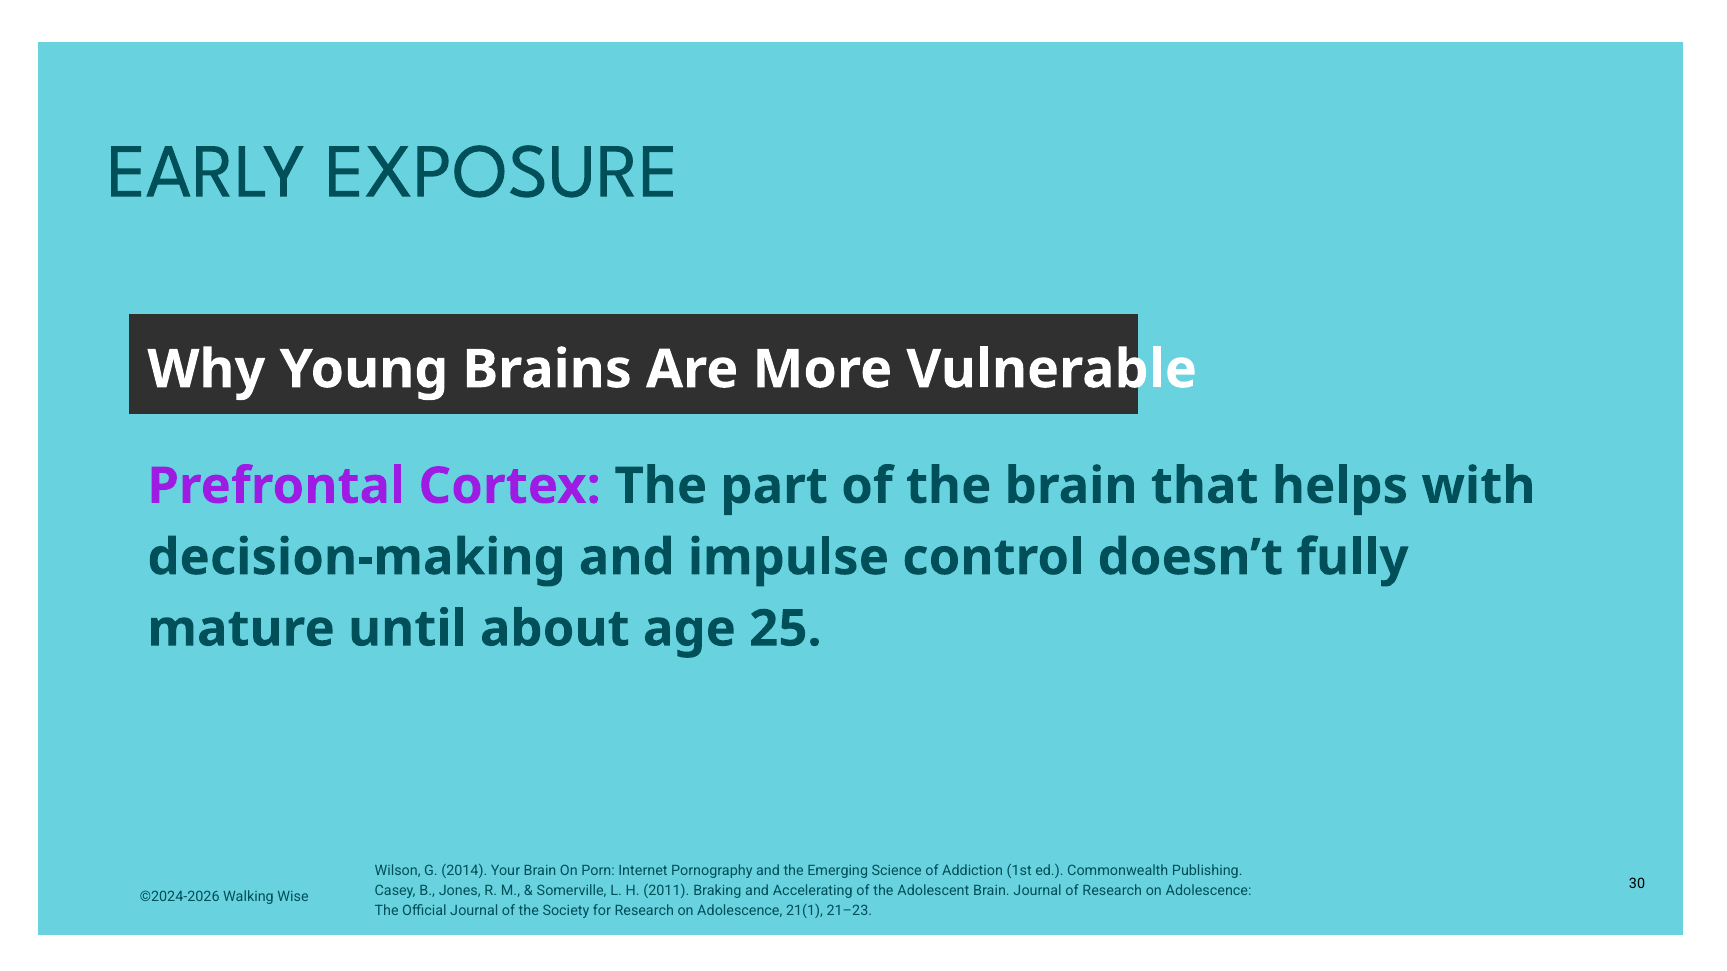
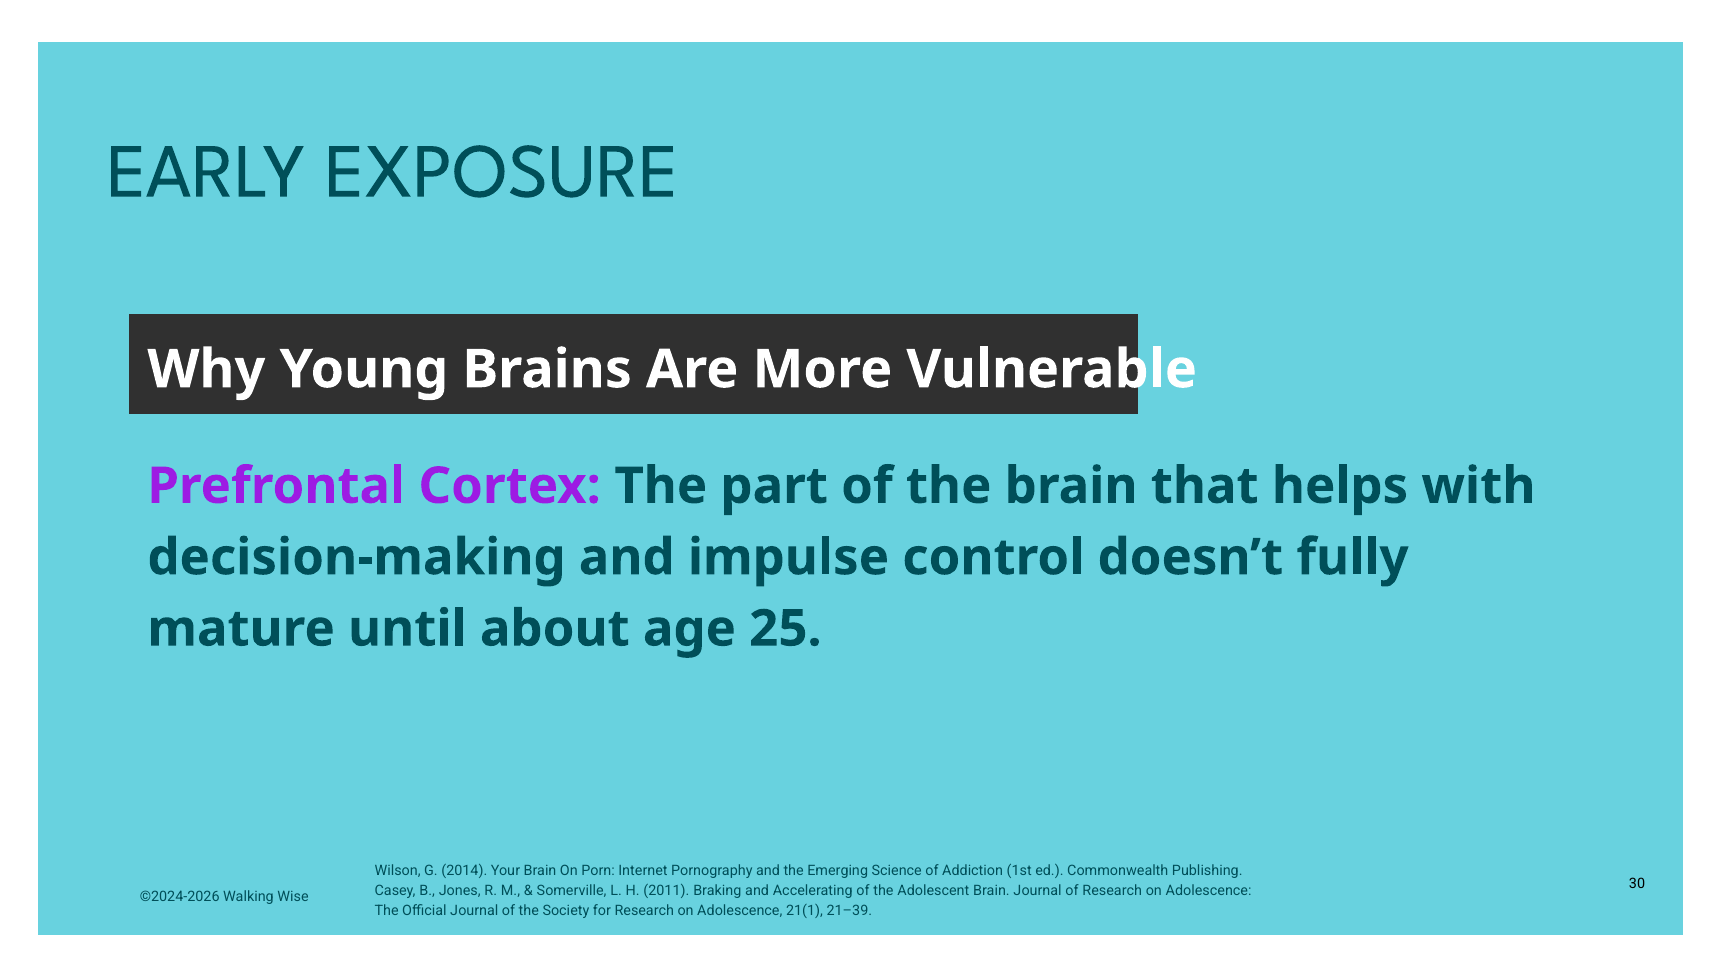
21–23: 21–23 -> 21–39 (849, 911)
